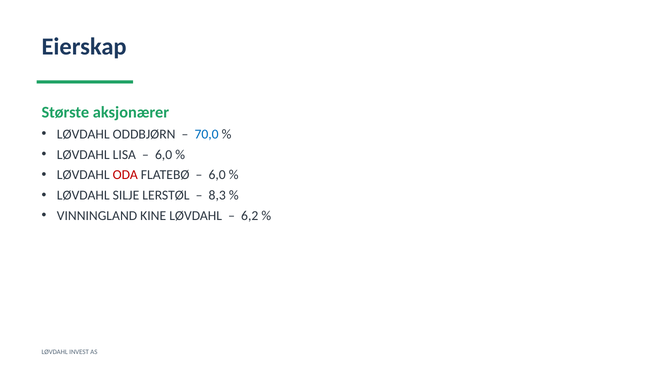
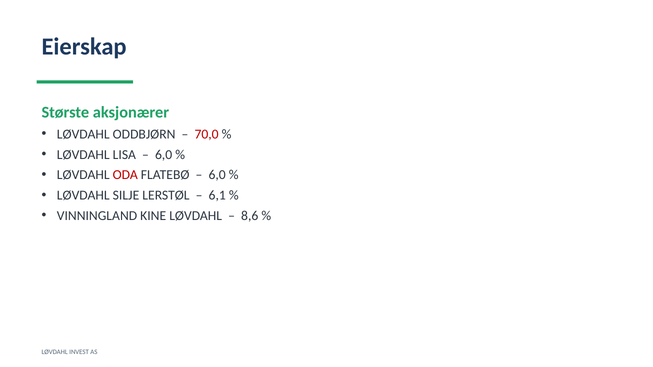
70,0 colour: blue -> red (207, 134)
8,3: 8,3 -> 6,1 (217, 196)
6,2: 6,2 -> 8,6 (250, 216)
